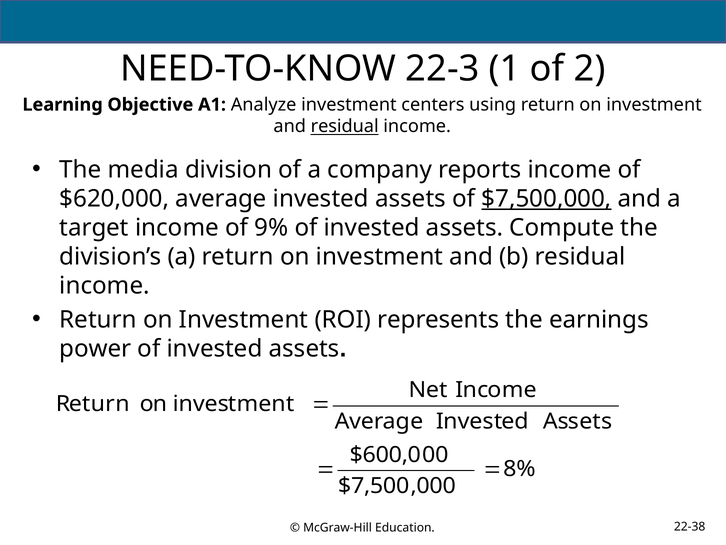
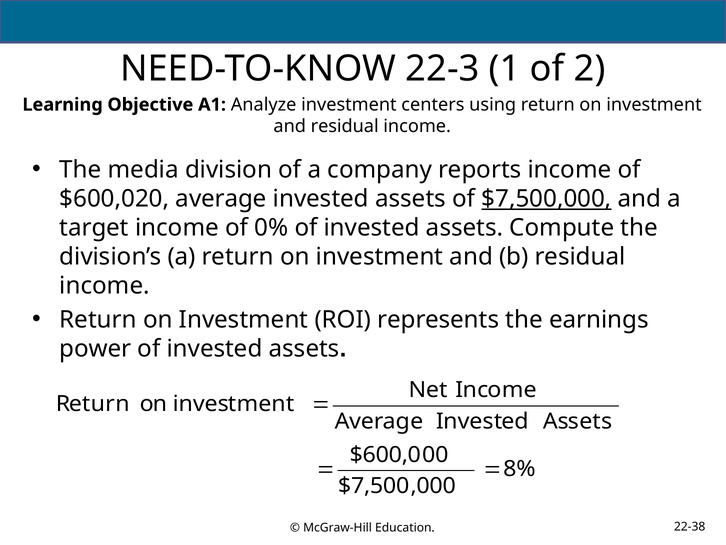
residual underline: present -> none (345, 126)
$620,000: $620,000 -> $600,020 (114, 198)
9%: 9% -> 0% (271, 228)
